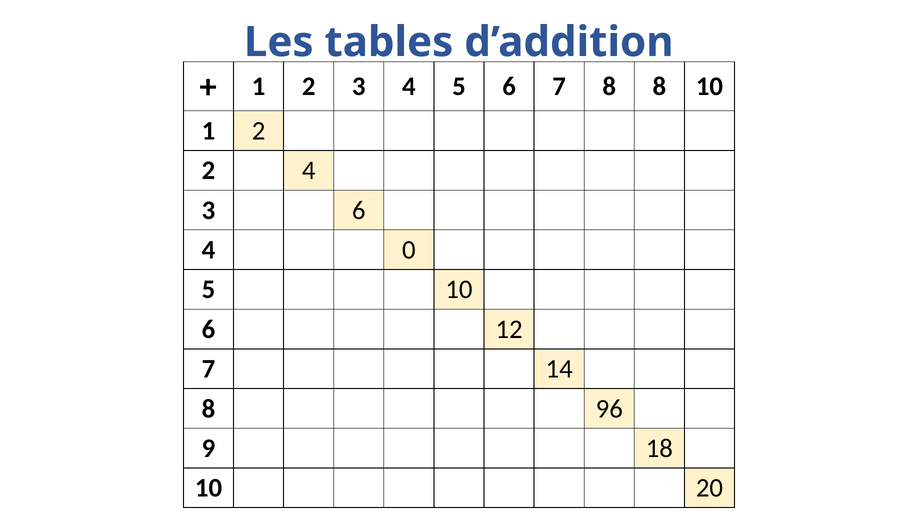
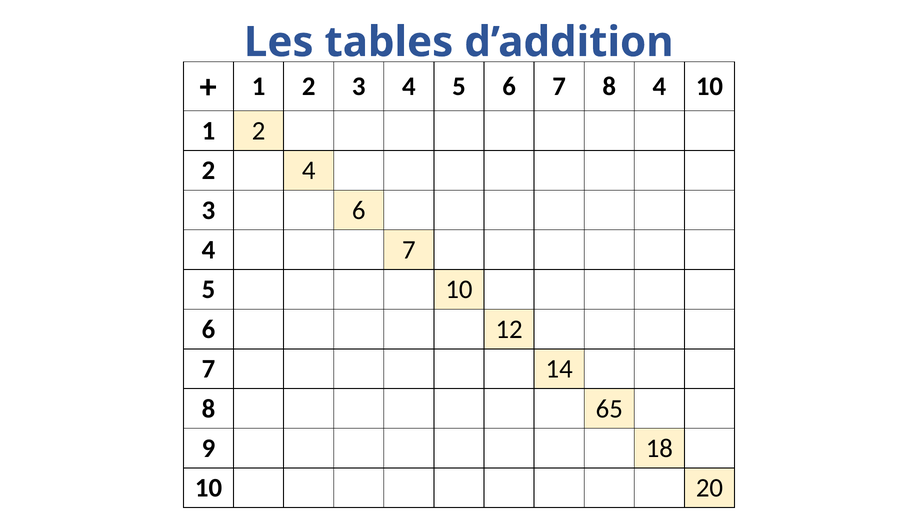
8 8: 8 -> 4 (659, 86)
4 0: 0 -> 7 (409, 250)
96: 96 -> 65 (609, 408)
